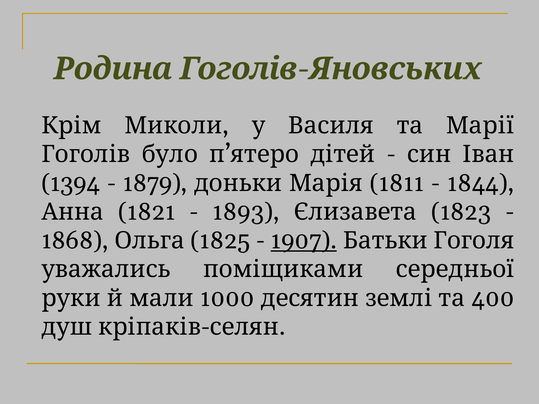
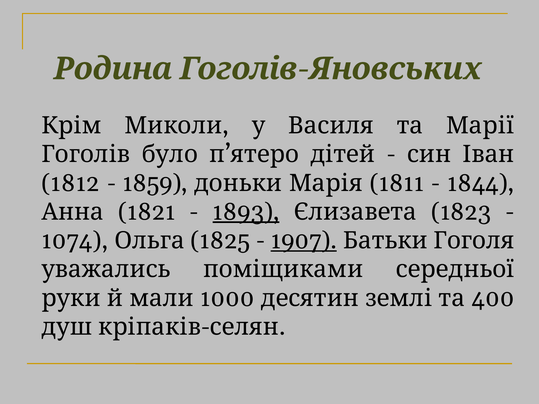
1394: 1394 -> 1812 (70, 183)
1879: 1879 -> 1859 (155, 183)
1893 underline: none -> present (246, 212)
1868: 1868 -> 1074 (75, 241)
